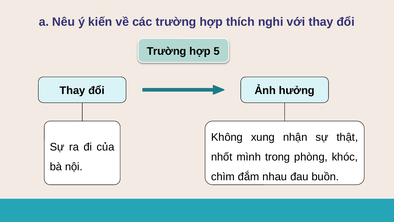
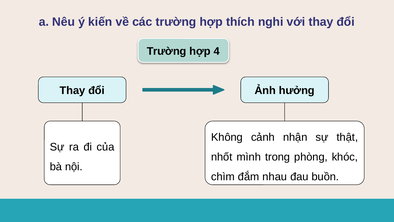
5: 5 -> 4 (217, 51)
xung: xung -> cảnh (263, 137)
